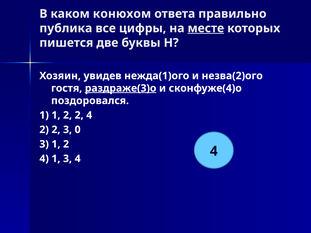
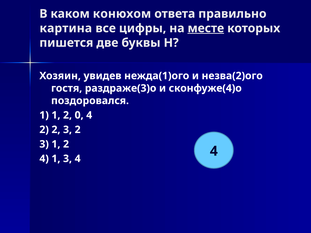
публика: публика -> картина (66, 28)
раздраже(3)о underline: present -> none (121, 88)
1 2 2: 2 -> 0 (79, 115)
3 0: 0 -> 2 (78, 130)
